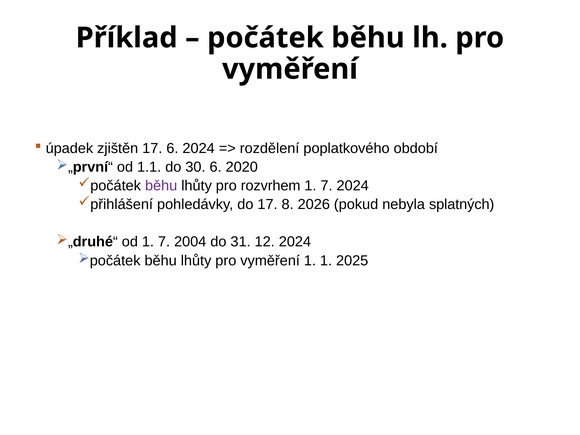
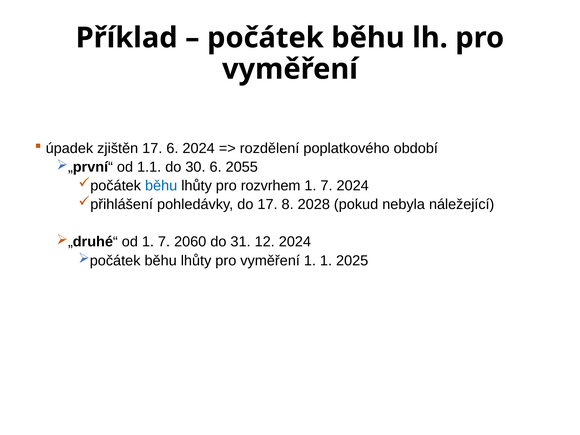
2020: 2020 -> 2055 (242, 167)
běhu colour: purple -> blue (161, 186)
2026: 2026 -> 2028 (314, 205)
splatných: splatných -> náležející (462, 205)
2004: 2004 -> 2060 (190, 242)
